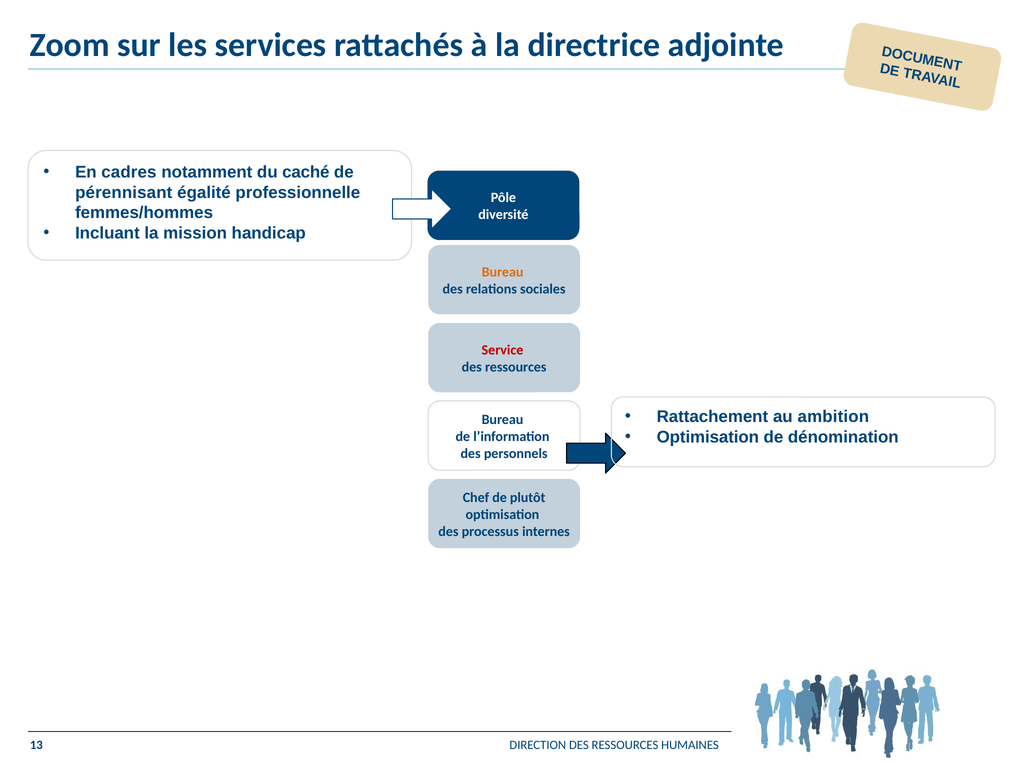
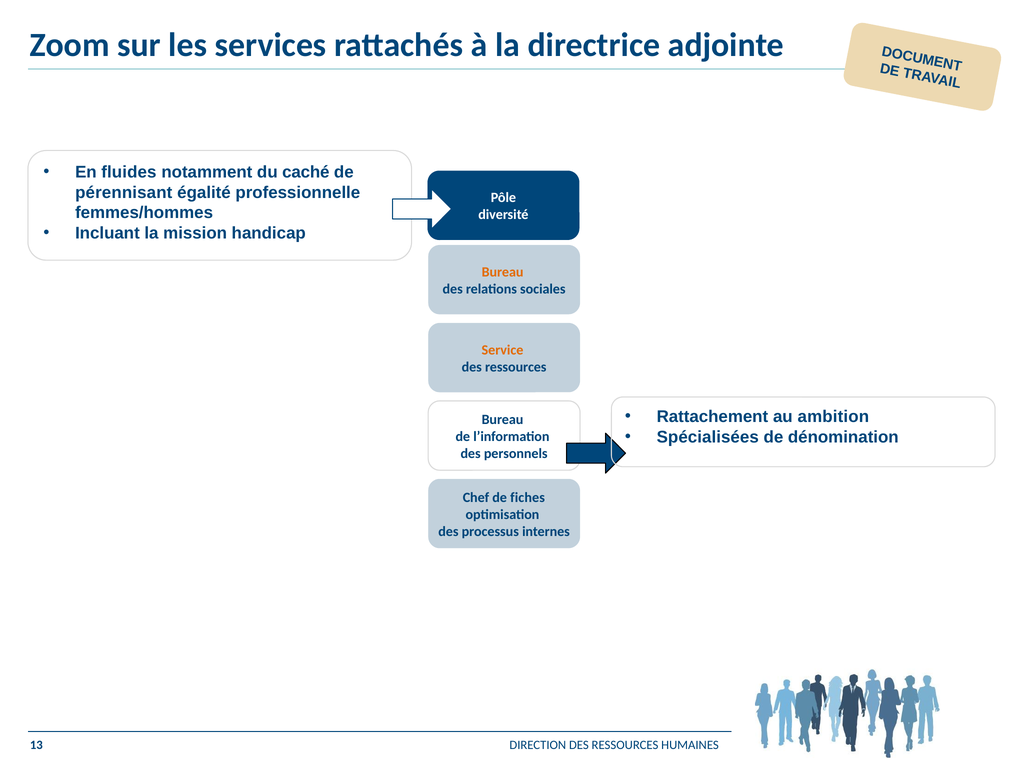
cadres: cadres -> fluides (129, 172)
Service colour: red -> orange (503, 350)
Optimisation: Optimisation -> Spécialisées (708, 437)
plutôt: plutôt -> fiches (528, 497)
